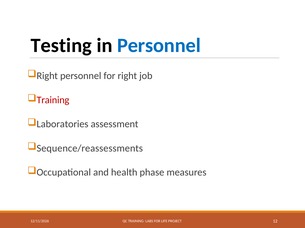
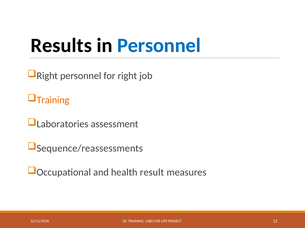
Testing: Testing -> Results (61, 46)
Training colour: red -> orange (53, 100)
phase: phase -> result (152, 173)
